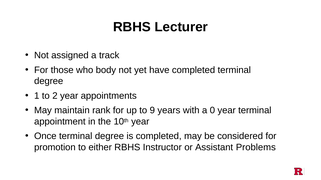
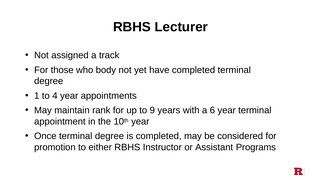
2: 2 -> 4 (55, 96)
0: 0 -> 6 (212, 111)
Problems: Problems -> Programs (256, 148)
